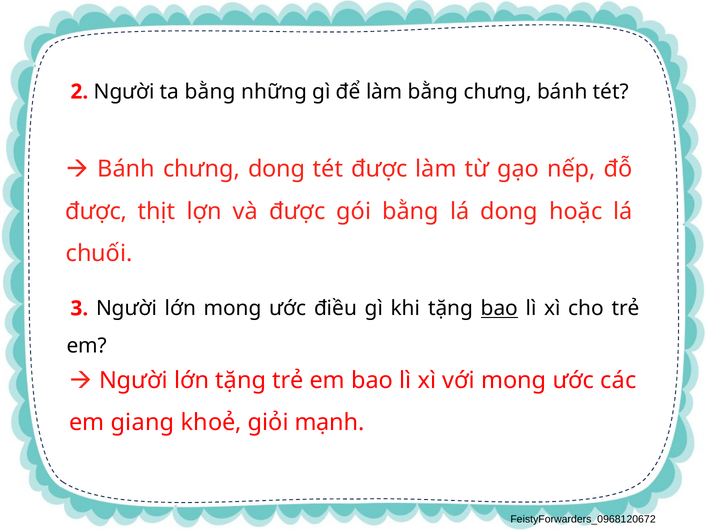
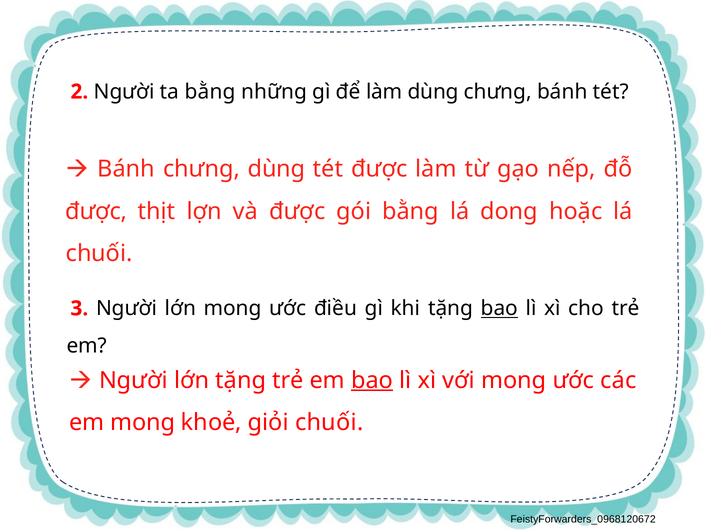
làm bằng: bằng -> dùng (433, 92)
chưng dong: dong -> dùng (277, 169)
bao underline: none -> present (372, 380)
em giang: giang -> mong (143, 422)
giỏi mạnh: mạnh -> chuối (329, 422)
